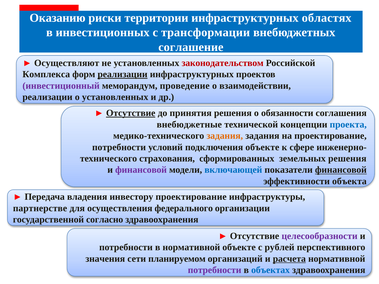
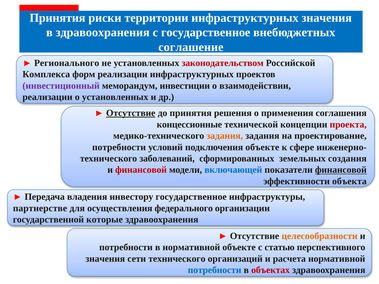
Оказанию: Оказанию -> Принятия (57, 18)
инфраструктурных областях: областях -> значения (327, 18)
в инвестиционных: инвестиционных -> здравоохранения (103, 33)
с трансформации: трансформации -> государственное (206, 33)
Осуществляют: Осуществляют -> Регионального (67, 63)
реализации underline: present -> none (123, 74)
проведение: проведение -> инвестиции (185, 86)
обязанности: обязанности -> применения (287, 113)
внебюджетные: внебюджетные -> концессионные (189, 125)
проекта colour: blue -> red (348, 125)
страхования: страхования -> заболеваний (167, 159)
земельных решения: решения -> создания (347, 159)
финансовой colour: purple -> red (141, 170)
инвестору проектирование: проектирование -> государственное (191, 197)
согласно: согласно -> которые (105, 220)
целесообразности colour: purple -> orange (320, 236)
рублей: рублей -> статью (280, 248)
сети планируемом: планируемом -> технического (177, 259)
расчета underline: present -> none (289, 259)
потребности colour: purple -> blue (215, 270)
объектах colour: blue -> red (271, 270)
